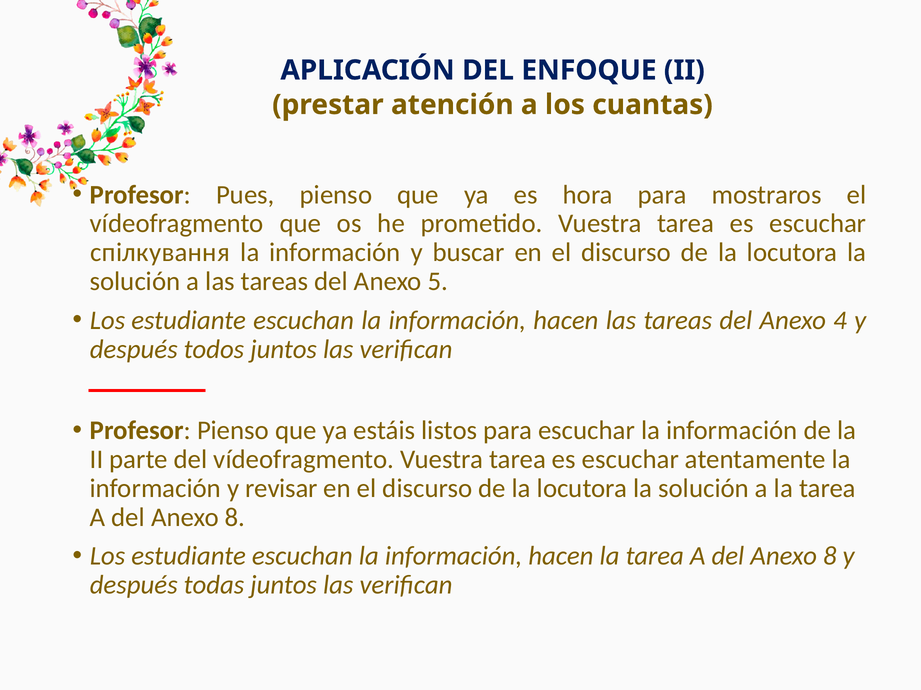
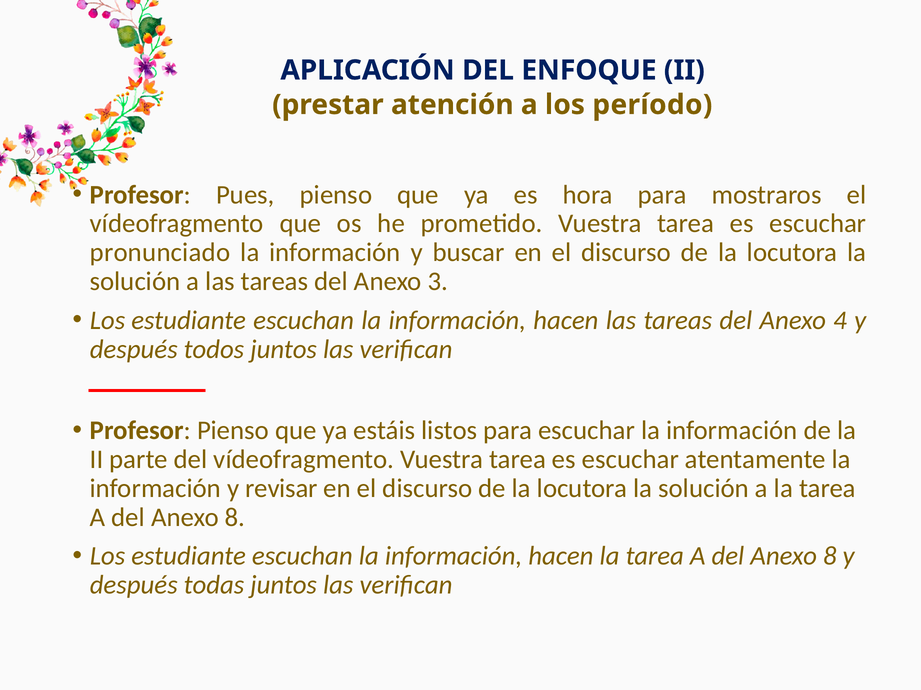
cuantas: cuantas -> período (652, 105)
спілкування: спілкування -> pronunciado (160, 253)
5: 5 -> 3 (438, 282)
